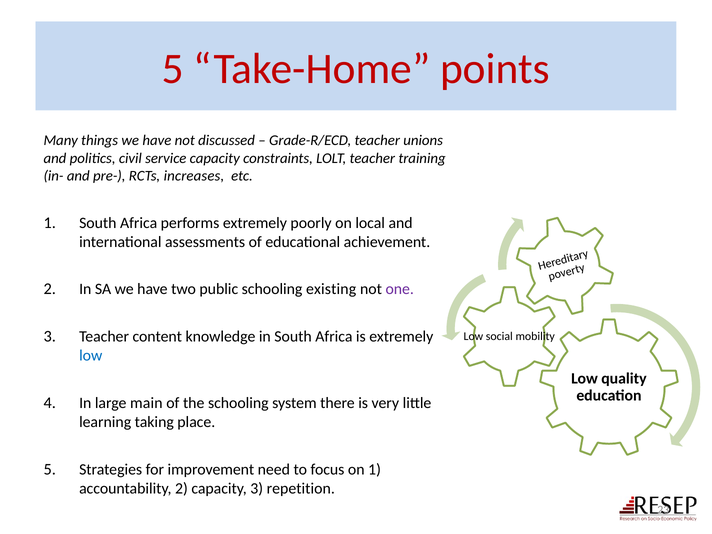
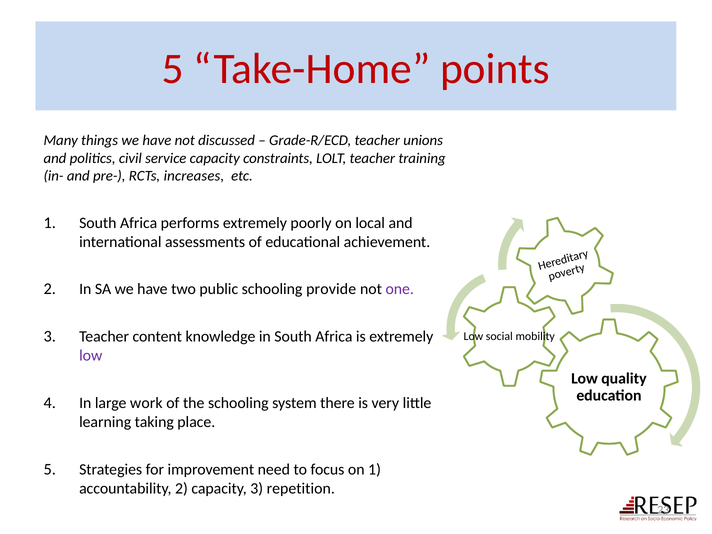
existing: existing -> provide (331, 289)
low colour: blue -> purple (91, 356)
main: main -> work (146, 403)
